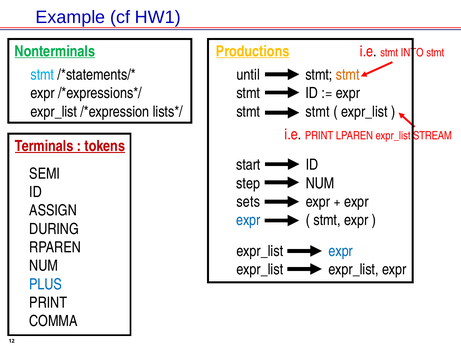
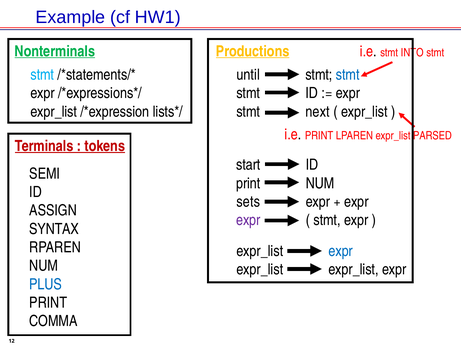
stmt colour: orange -> blue (348, 75)
stmt: stmt -> next (318, 112)
STREAM: STREAM -> PARSED (432, 136)
step: step -> print (248, 183)
expr colour: blue -> purple (248, 220)
DURING: DURING -> SYNTAX (54, 229)
